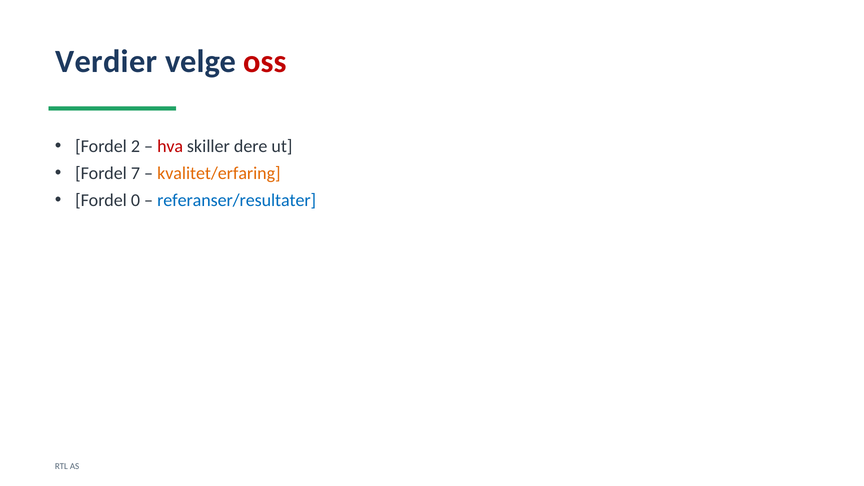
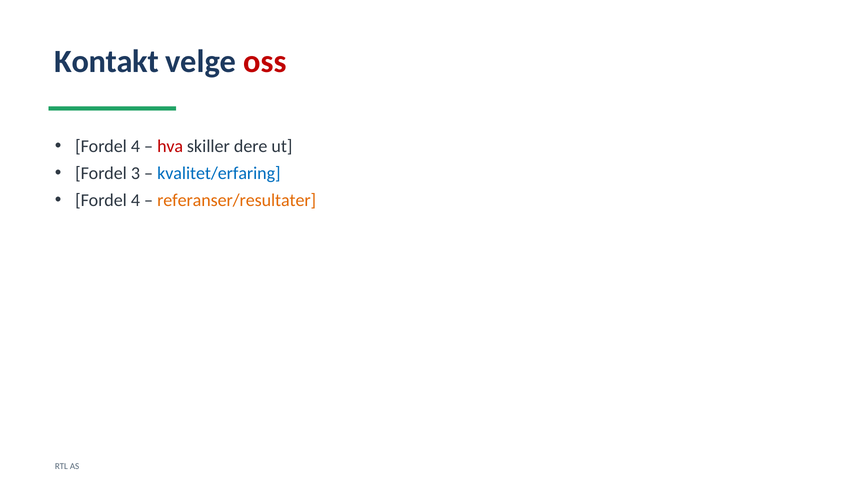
Verdier: Verdier -> Kontakt (107, 62)
2: 2 -> 4 (135, 146)
7: 7 -> 3 (135, 173)
kvalitet/erfaring colour: orange -> blue (219, 173)
0: 0 -> 4 (135, 200)
referanser/resultater colour: blue -> orange (237, 200)
